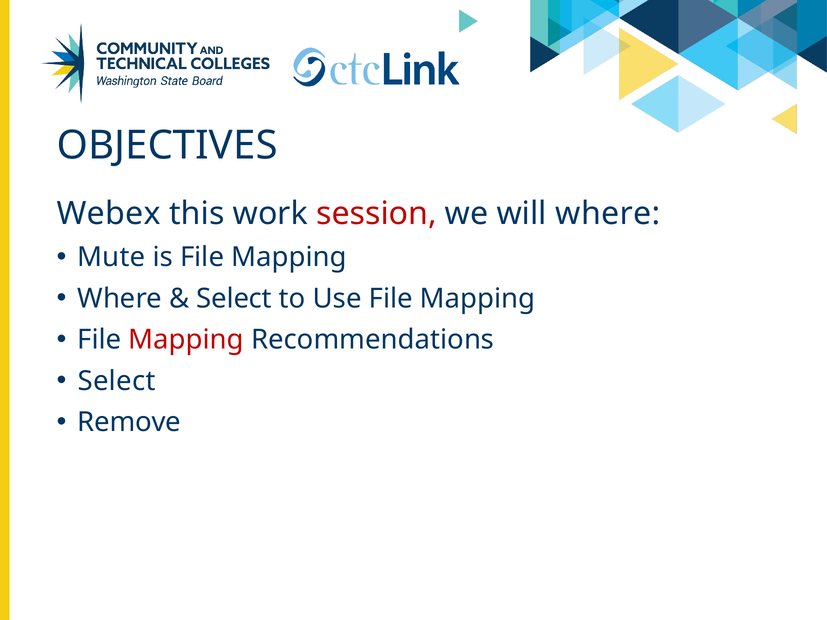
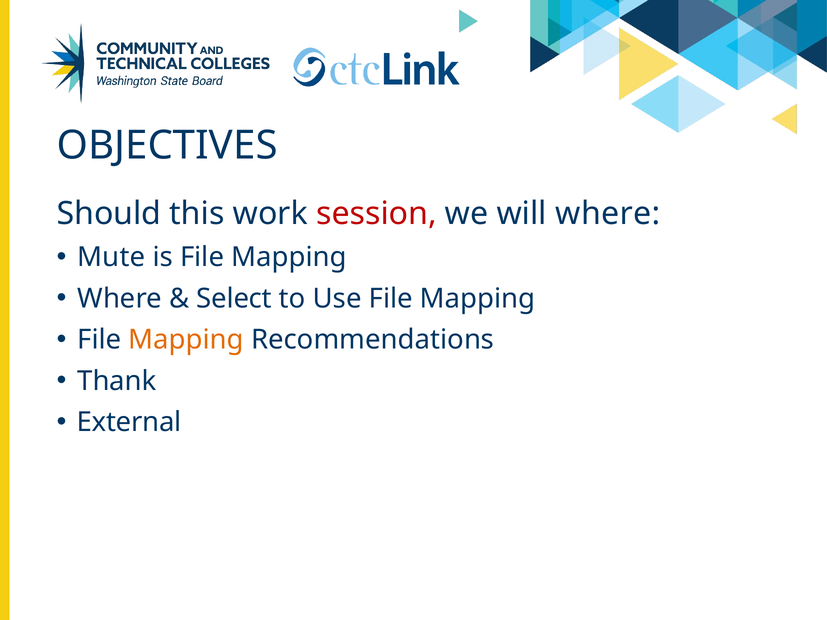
Webex: Webex -> Should (109, 214)
Mapping colour: red -> orange (186, 340)
Select: Select -> Thank (117, 381)
Remove: Remove -> External (129, 422)
